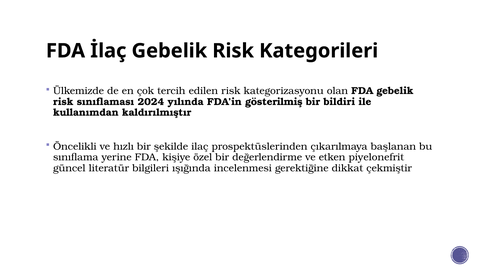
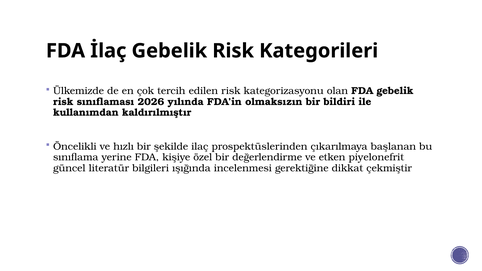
2024: 2024 -> 2026 (151, 102)
gösterilmiş: gösterilmiş -> olmaksızın (274, 102)
